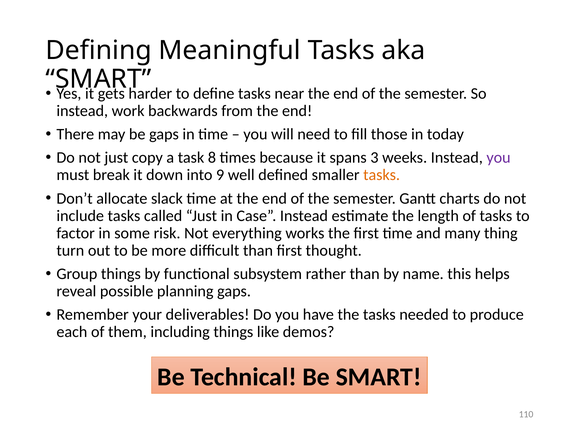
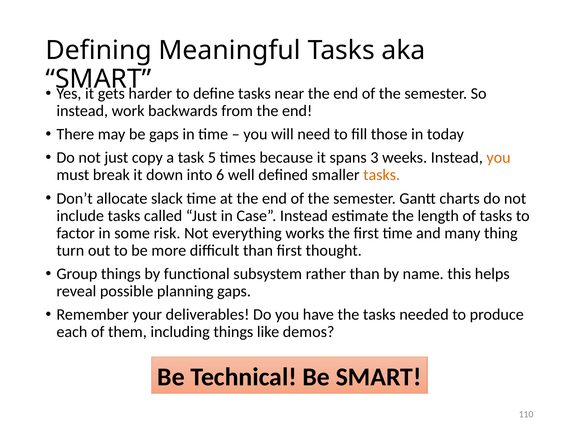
8: 8 -> 5 (212, 158)
you colour: purple -> orange (499, 158)
9: 9 -> 6 (220, 175)
